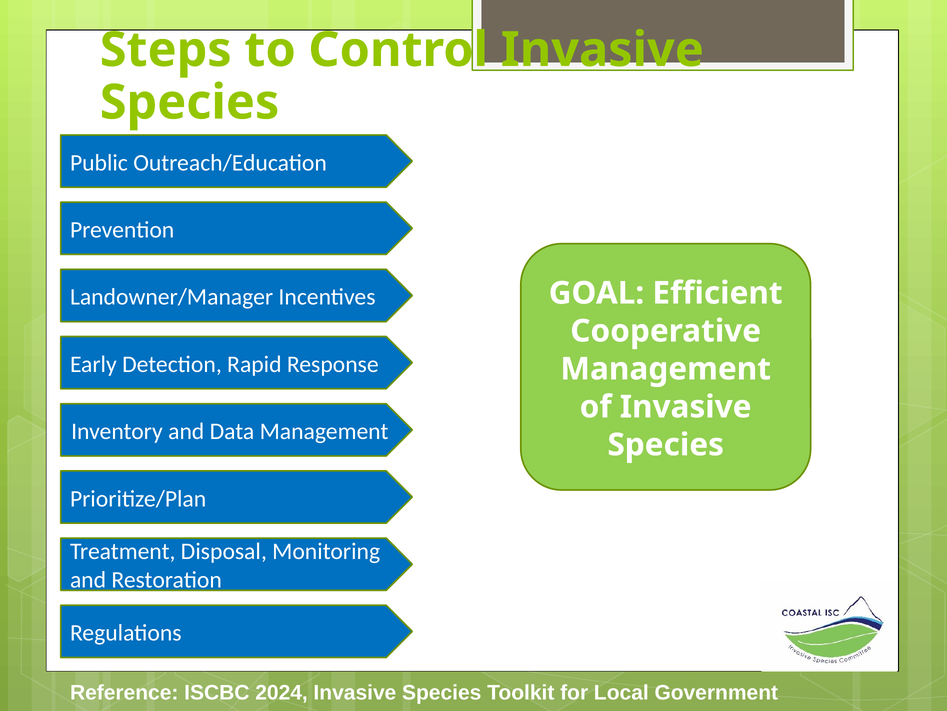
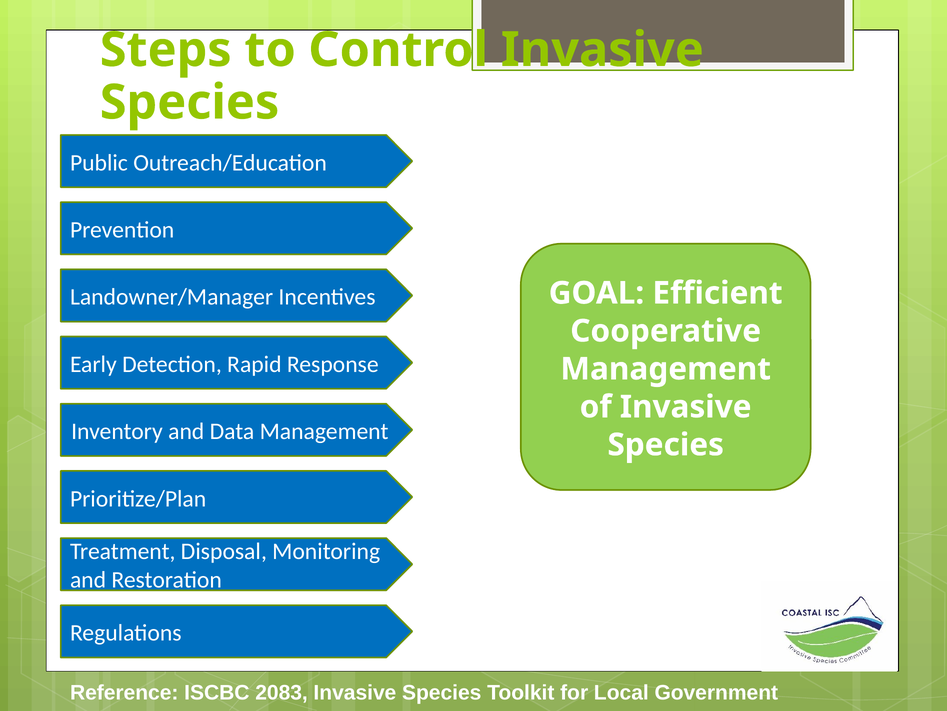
2024: 2024 -> 2083 (282, 692)
